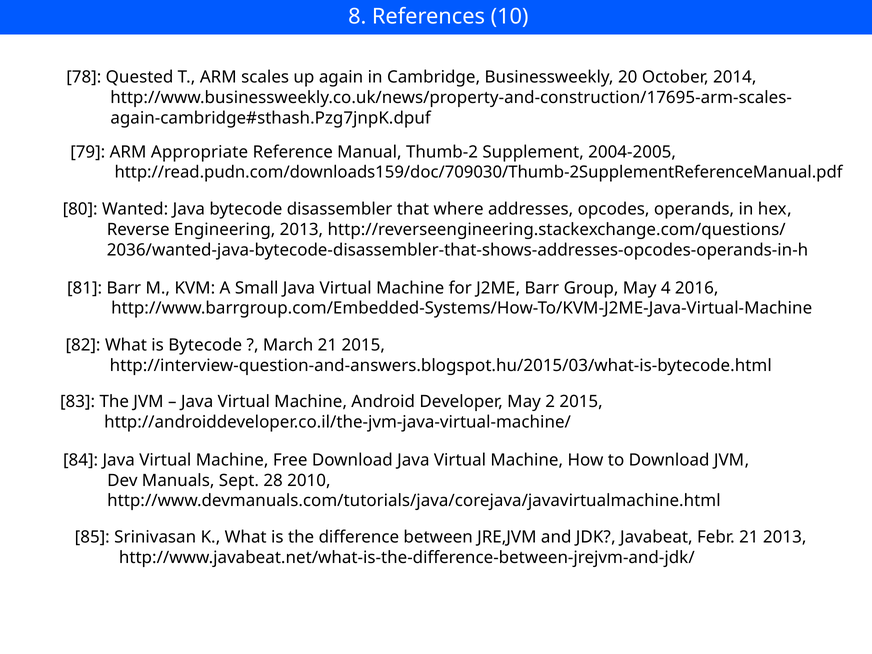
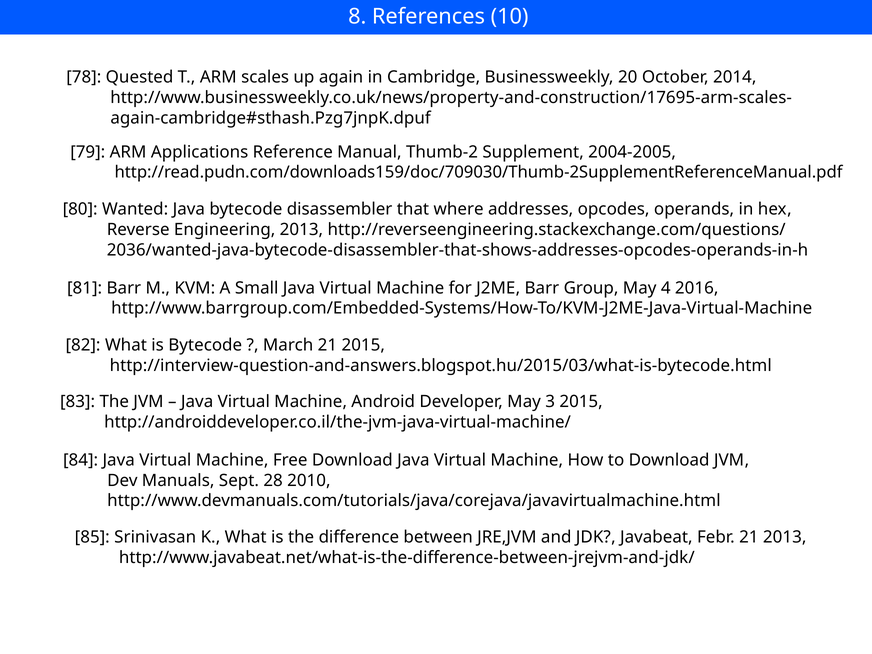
Appropriate: Appropriate -> Applications (200, 152)
2: 2 -> 3 (550, 402)
